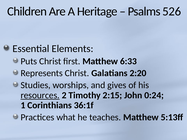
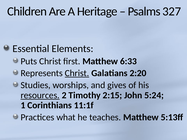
526: 526 -> 327 (172, 11)
Christ underline: none -> present (77, 73)
0:24: 0:24 -> 5:24 (154, 95)
36:1f: 36:1f -> 11:1f (84, 105)
